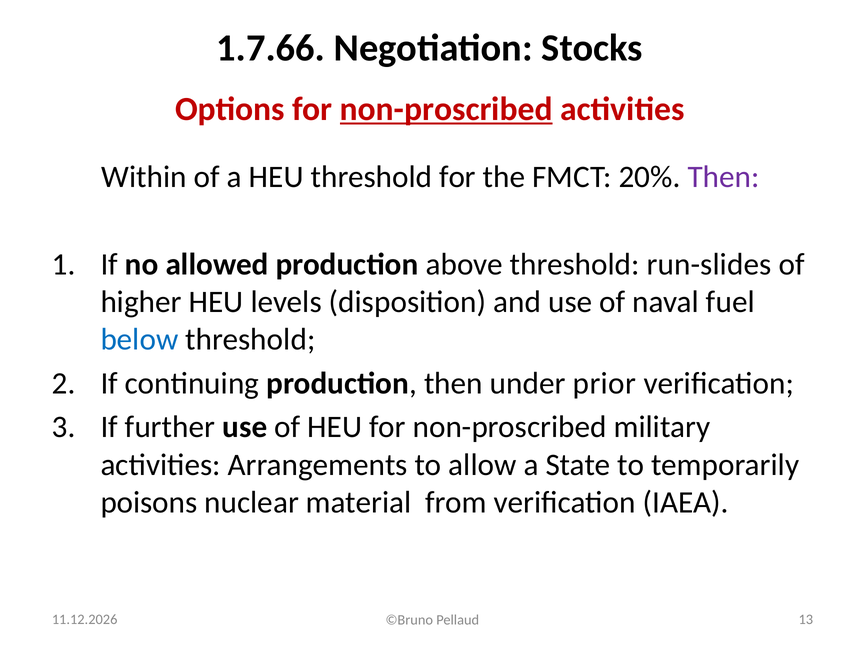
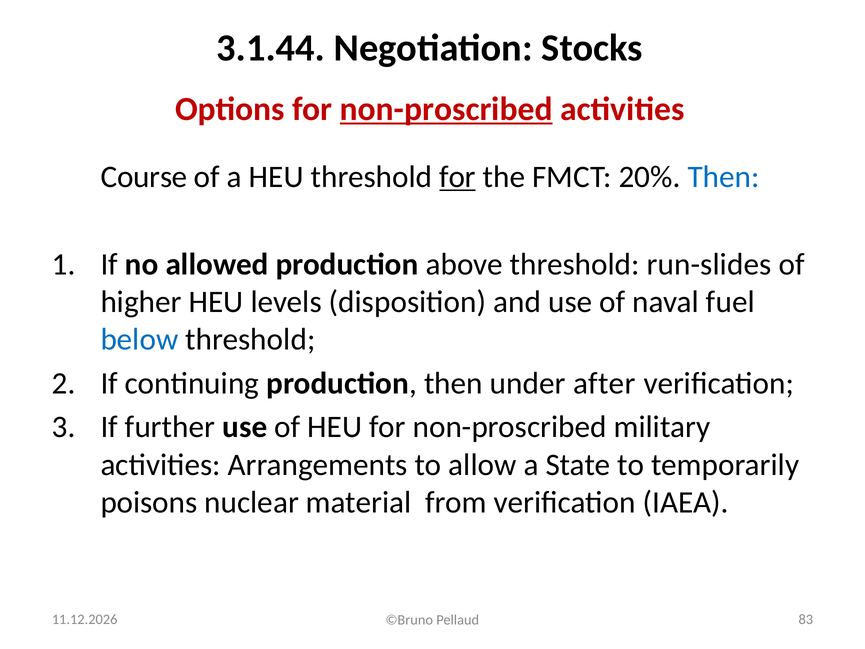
1.7.66: 1.7.66 -> 3.1.44 (271, 48)
Within: Within -> Course (144, 177)
for underline: none -> present (458, 177)
Then colour: purple -> blue (723, 177)
prior: prior -> after (604, 383)
13: 13 -> 83 (806, 619)
